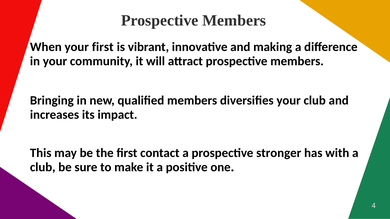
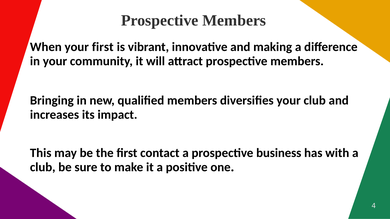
stronger: stronger -> business (279, 153)
